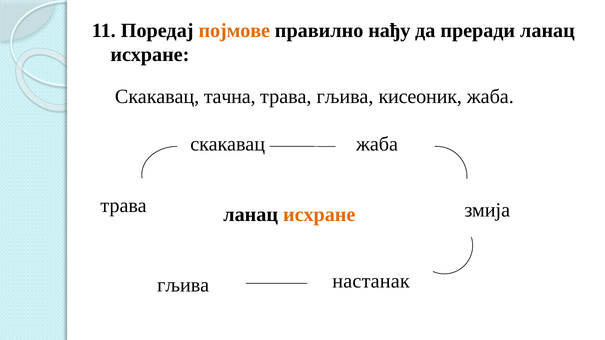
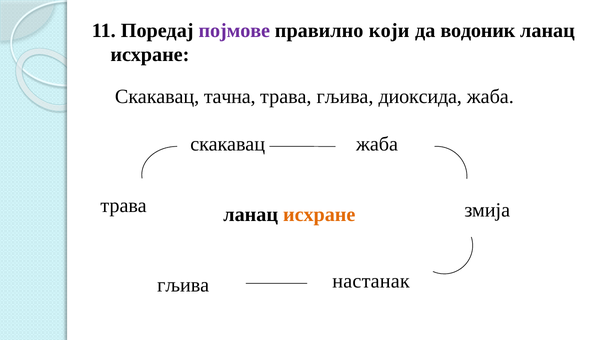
појмове colour: orange -> purple (234, 31)
нађу: нађу -> који (389, 31)
преради: преради -> водоник (478, 31)
кисеоник: кисеоник -> диоксида (420, 97)
